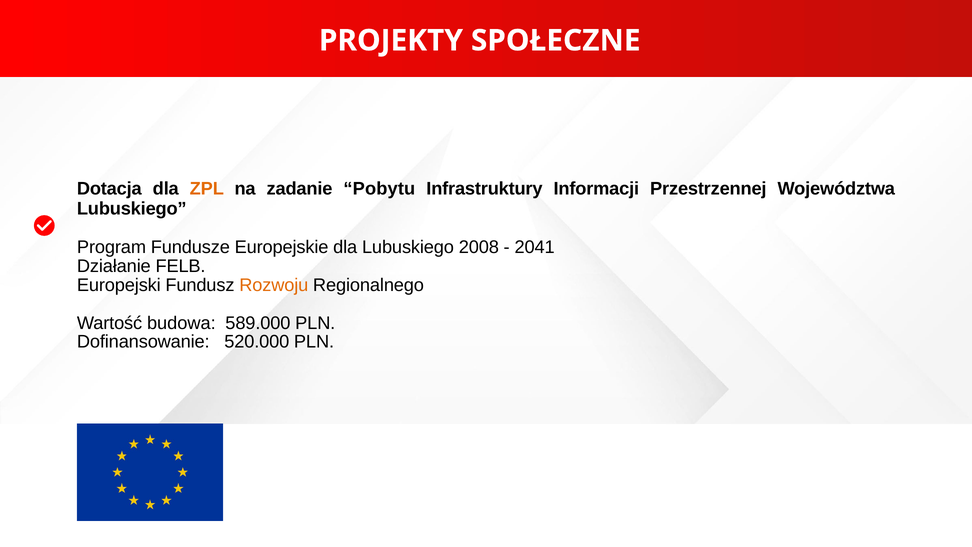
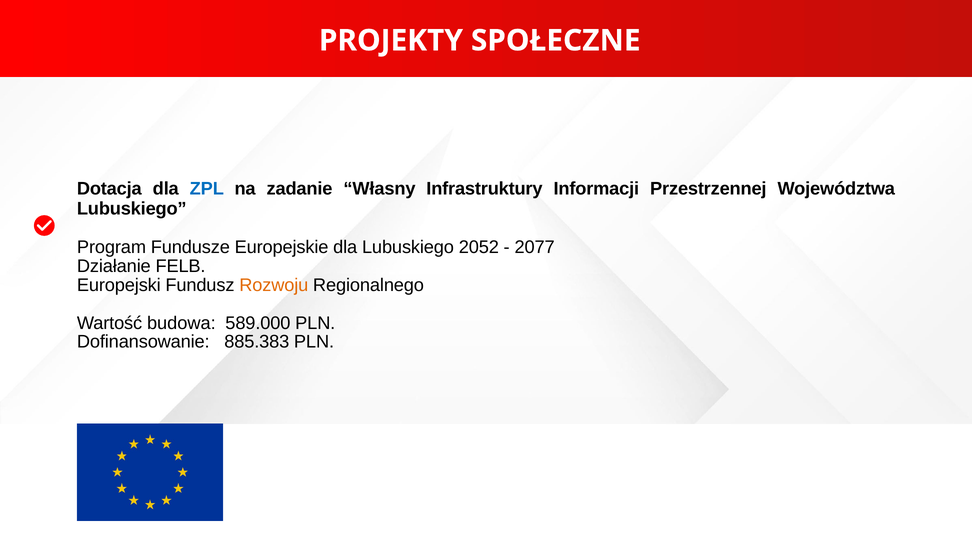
ZPL colour: orange -> blue (207, 189)
Pobytu: Pobytu -> Własny (379, 189)
2008: 2008 -> 2052 (479, 247)
2041: 2041 -> 2077 (535, 247)
520.000: 520.000 -> 885.383 (257, 342)
